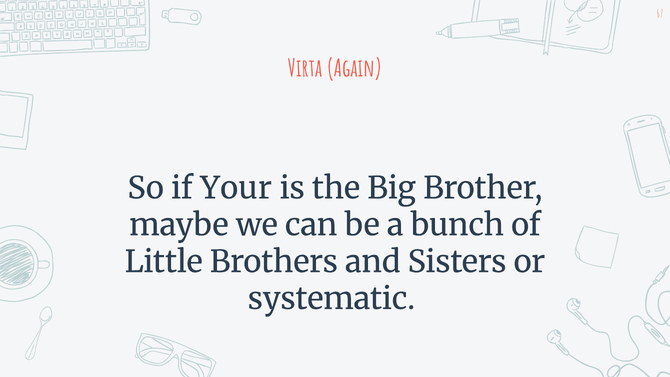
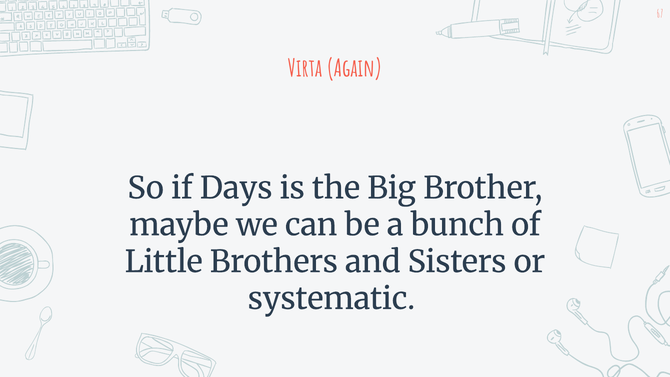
Your: Your -> Days (236, 188)
